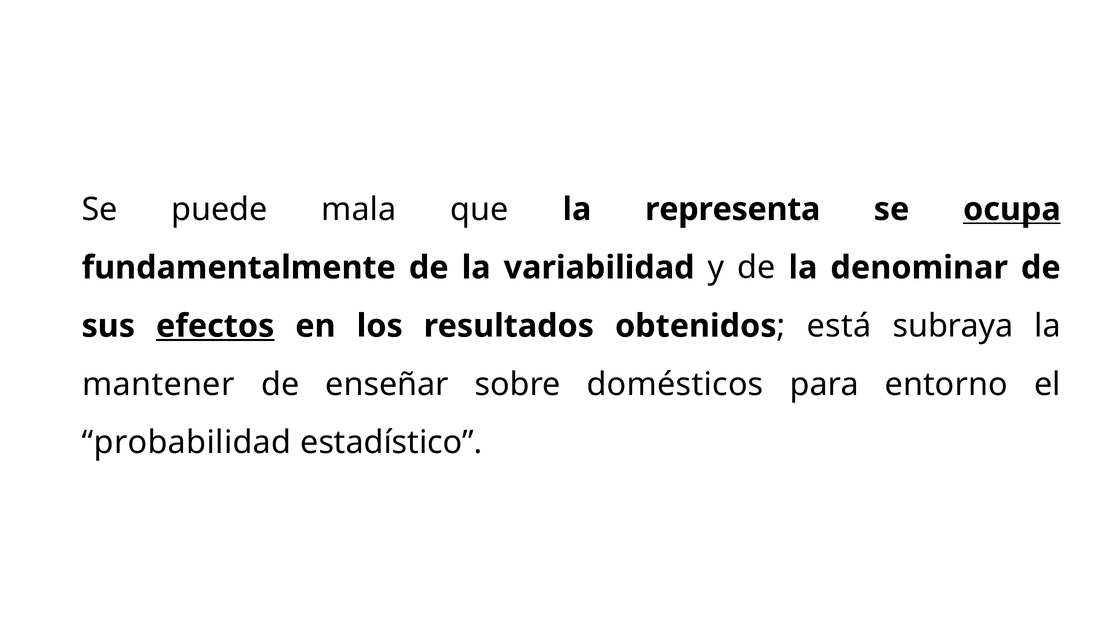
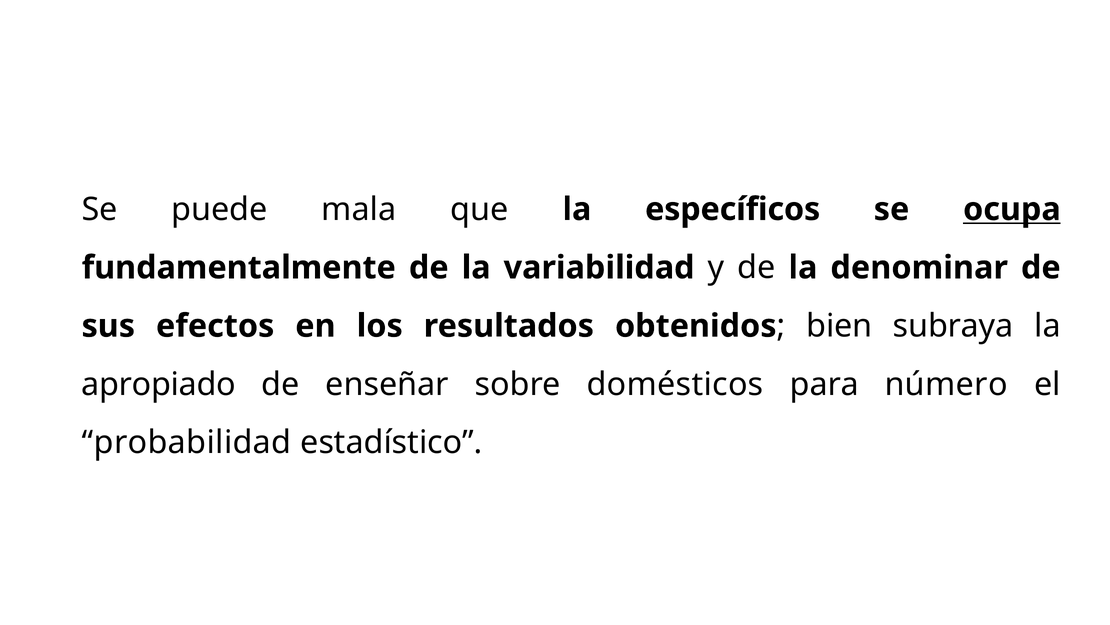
representa: representa -> específicos (733, 209)
efectos underline: present -> none (215, 326)
está: está -> bien (839, 326)
mantener: mantener -> apropiado (159, 384)
entorno: entorno -> número (946, 384)
